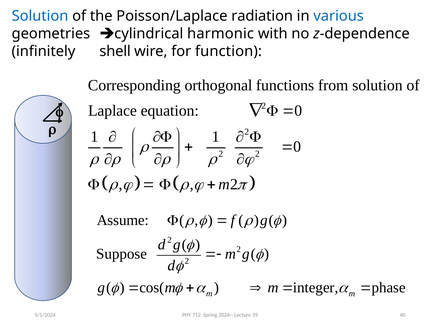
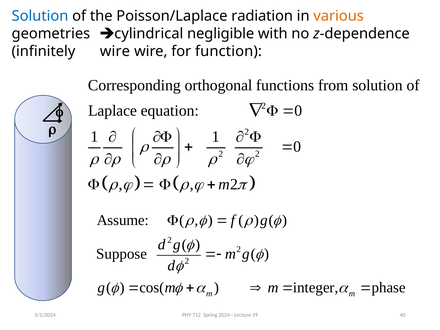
various colour: blue -> orange (339, 16)
harmonic: harmonic -> negligible (221, 34)
infinitely shell: shell -> wire (115, 51)
